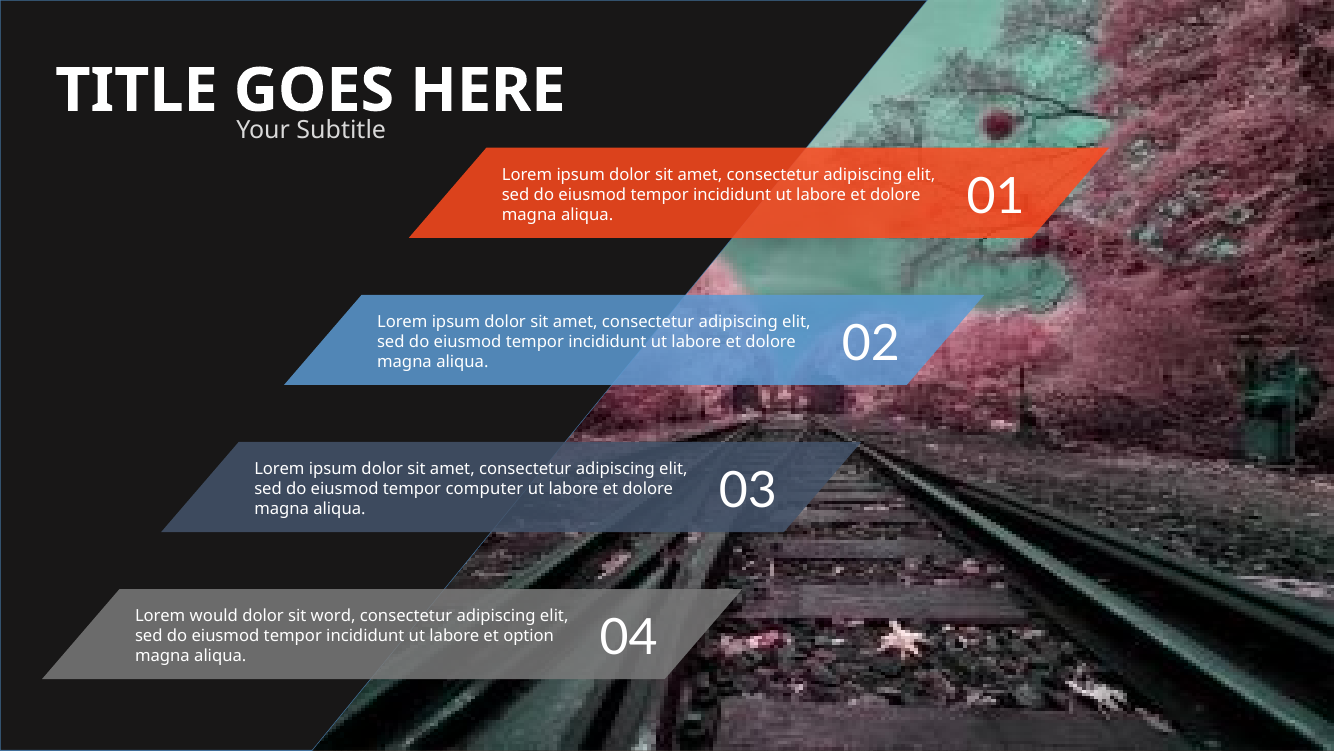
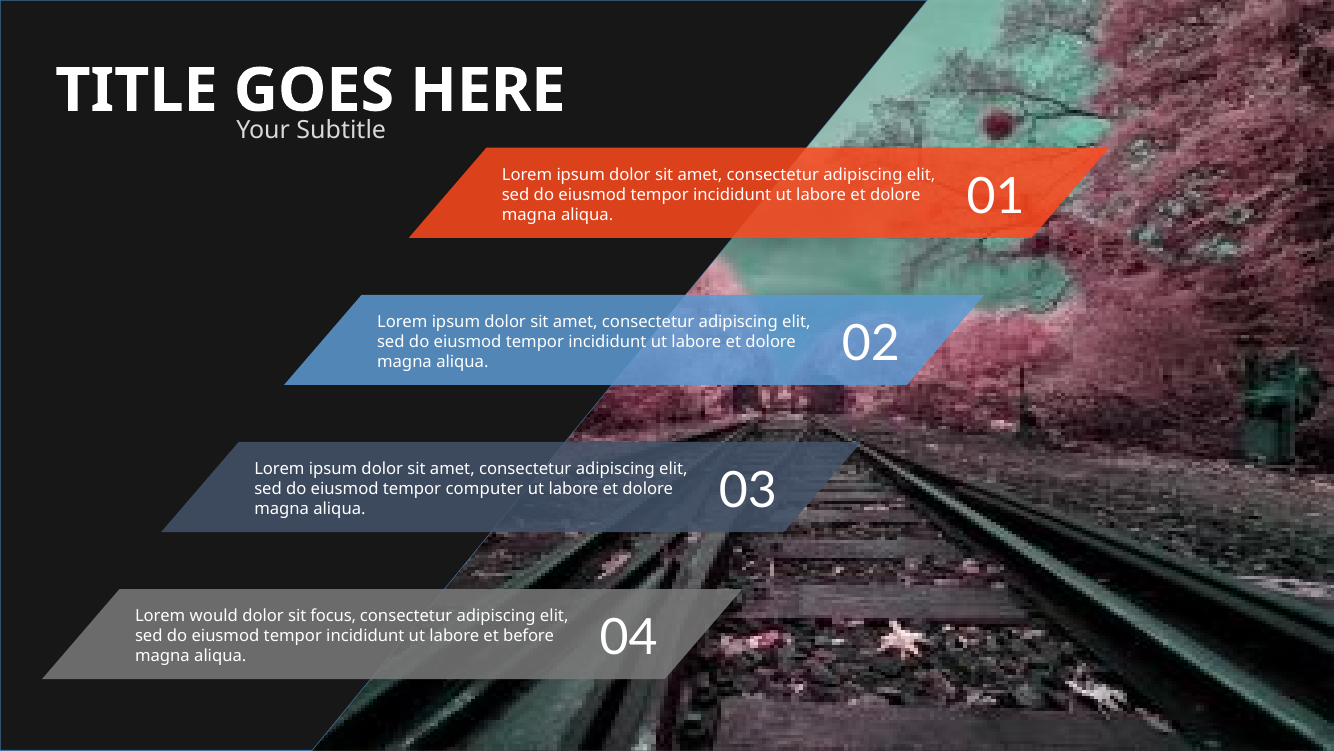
word: word -> focus (333, 615)
option: option -> before (529, 635)
